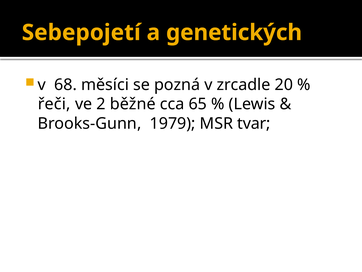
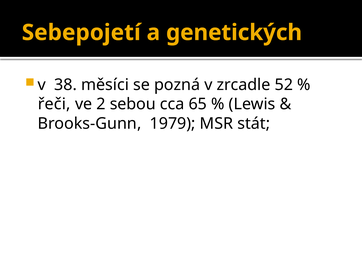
68: 68 -> 38 (66, 85)
20: 20 -> 52 (284, 85)
běžné: běžné -> sebou (133, 104)
tvar: tvar -> stát (254, 123)
